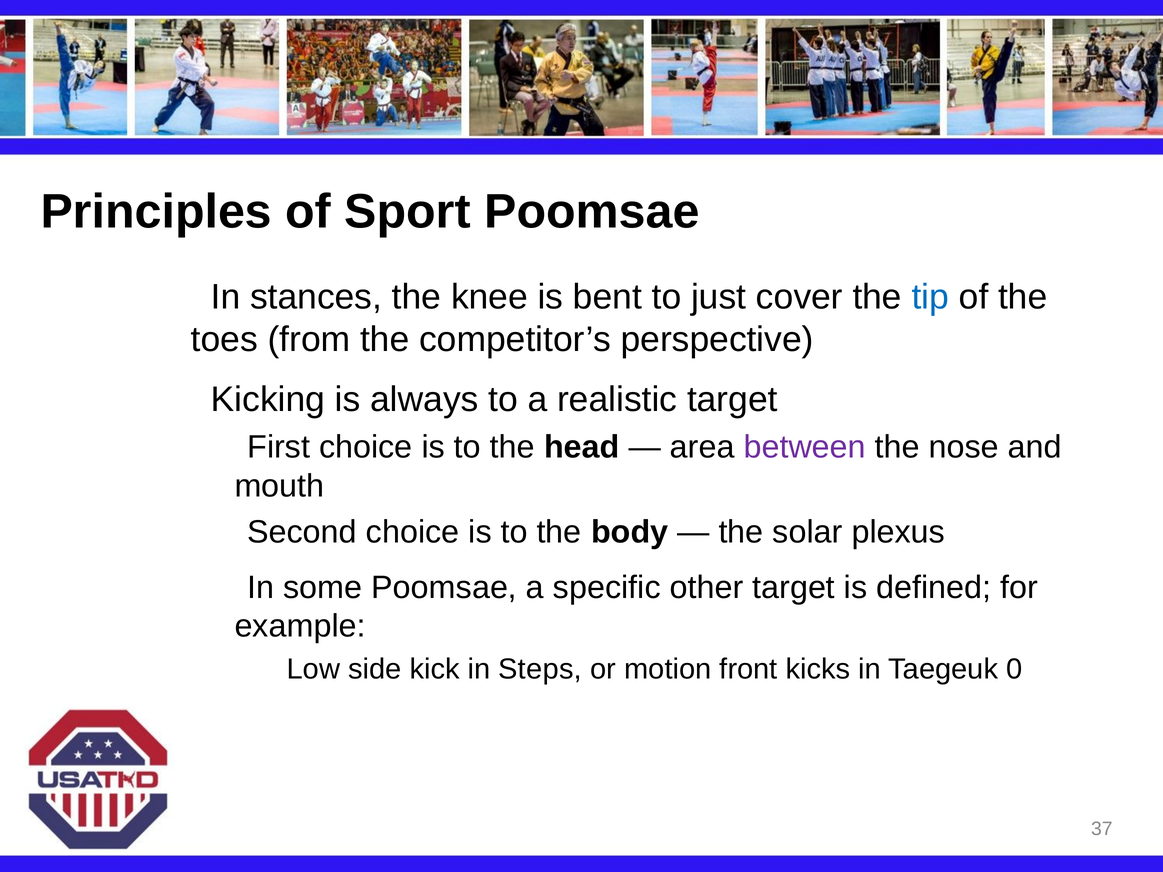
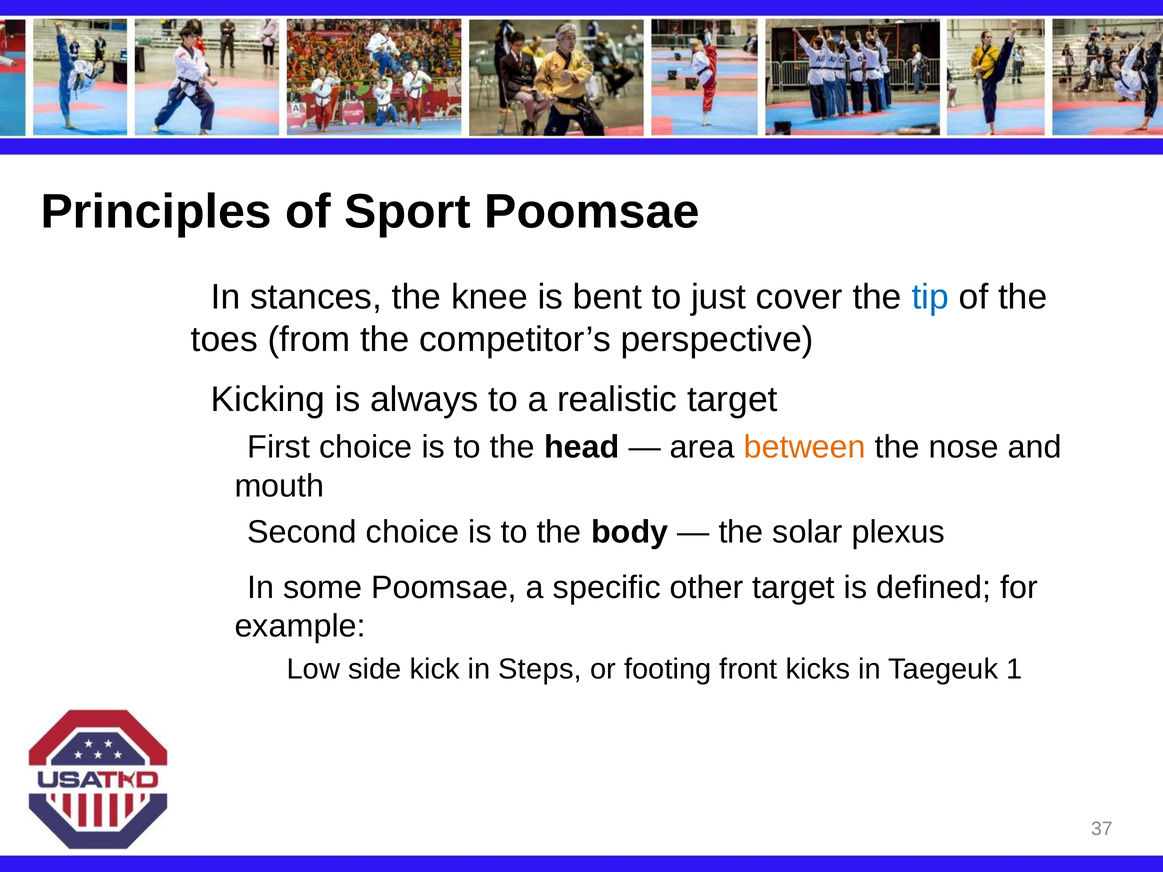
between colour: purple -> orange (805, 447)
motion: motion -> footing (668, 669)
0: 0 -> 1 (1014, 669)
